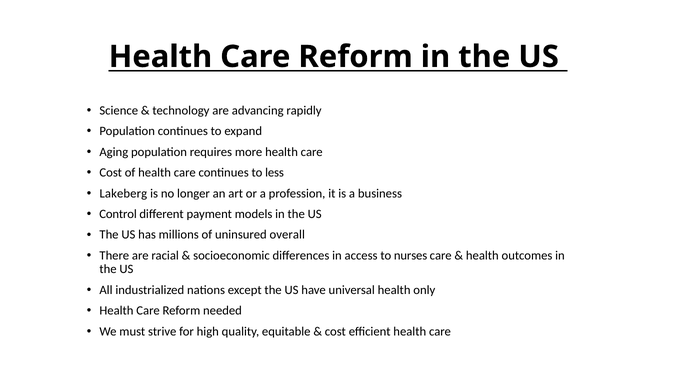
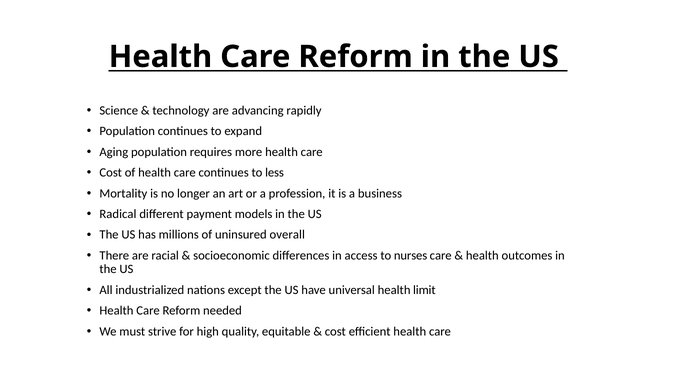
Lakeberg: Lakeberg -> Mortality (123, 193)
Control: Control -> Radical (118, 214)
only: only -> limit (424, 290)
